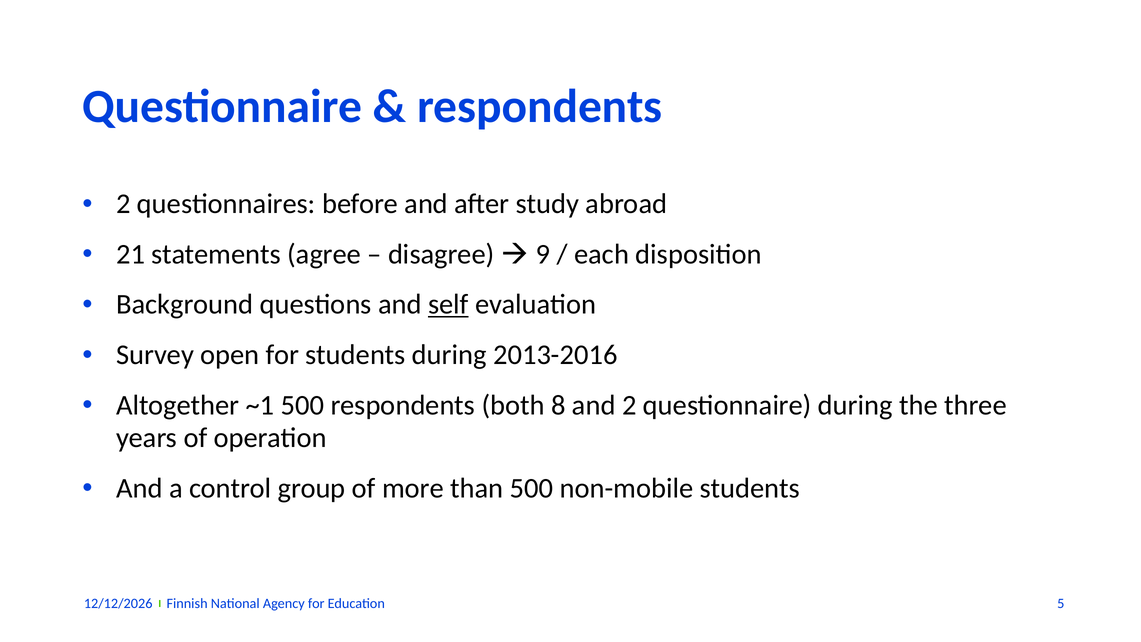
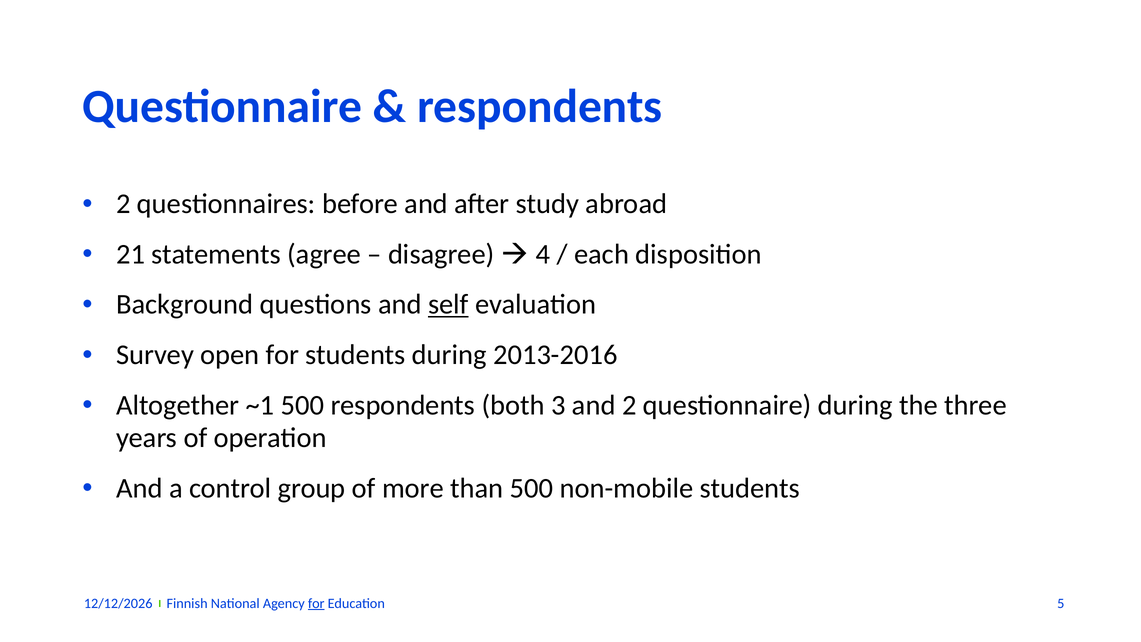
9: 9 -> 4 (543, 254)
8: 8 -> 3 (558, 405)
for underline: none -> present (316, 603)
